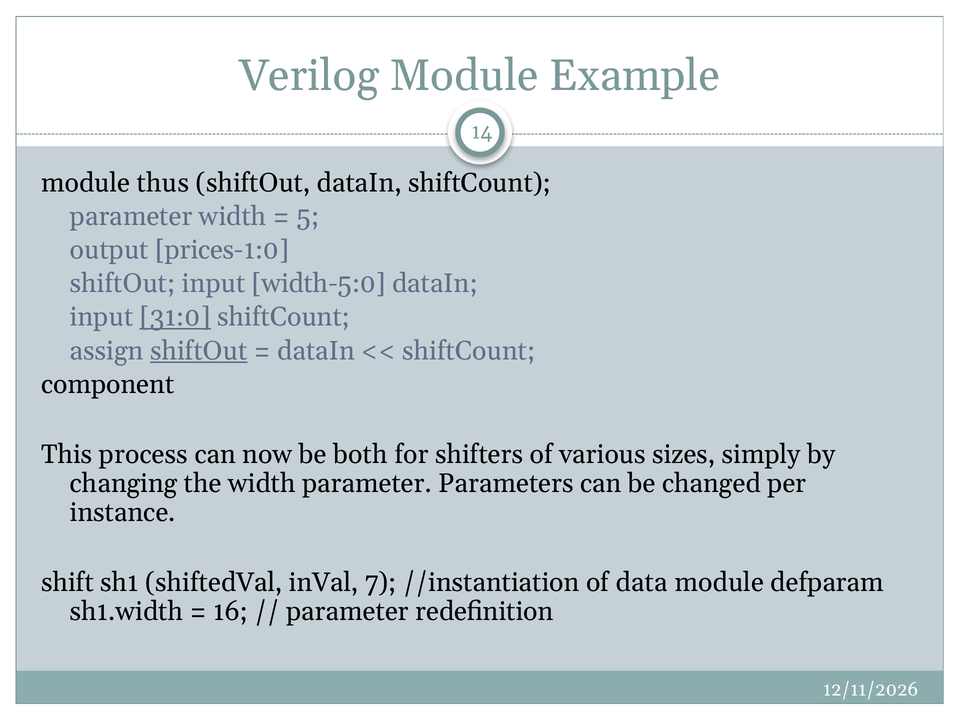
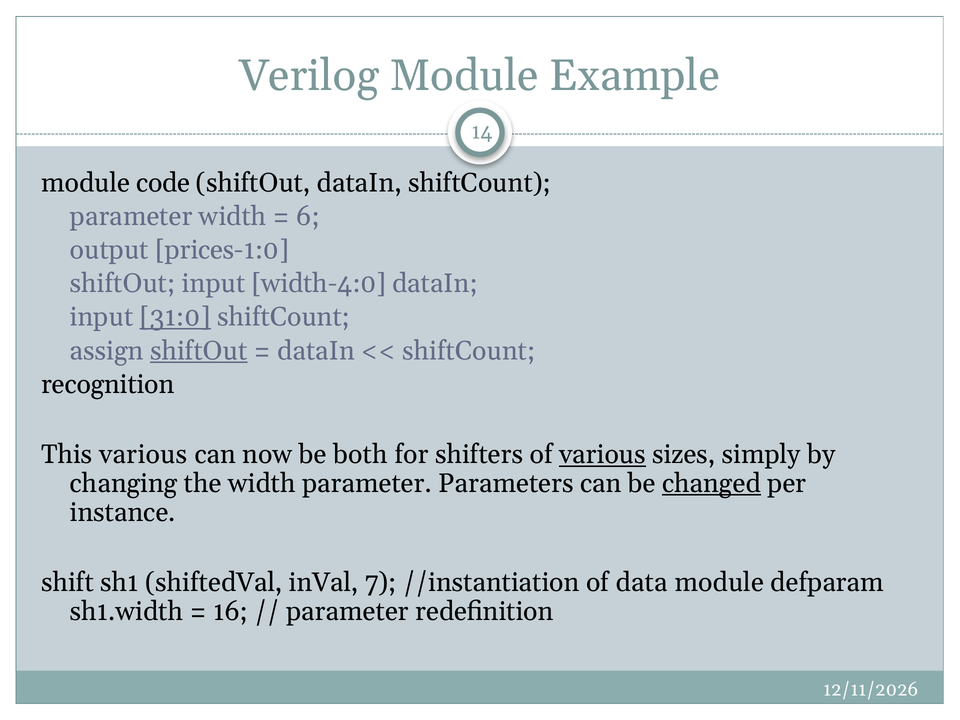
thus: thus -> code (163, 183)
5: 5 -> 6 (308, 216)
width-5:0: width-5:0 -> width-4:0 (319, 284)
component: component -> recognition (108, 384)
This process: process -> various (143, 455)
various underline: none -> present (603, 455)
changed underline: none -> present (711, 483)
